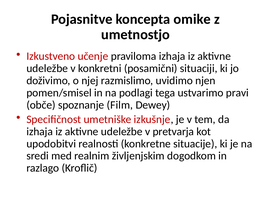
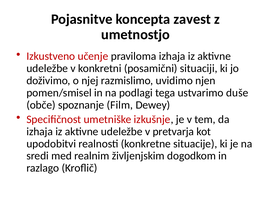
omike: omike -> zavest (192, 19)
pravi: pravi -> duše (237, 93)
